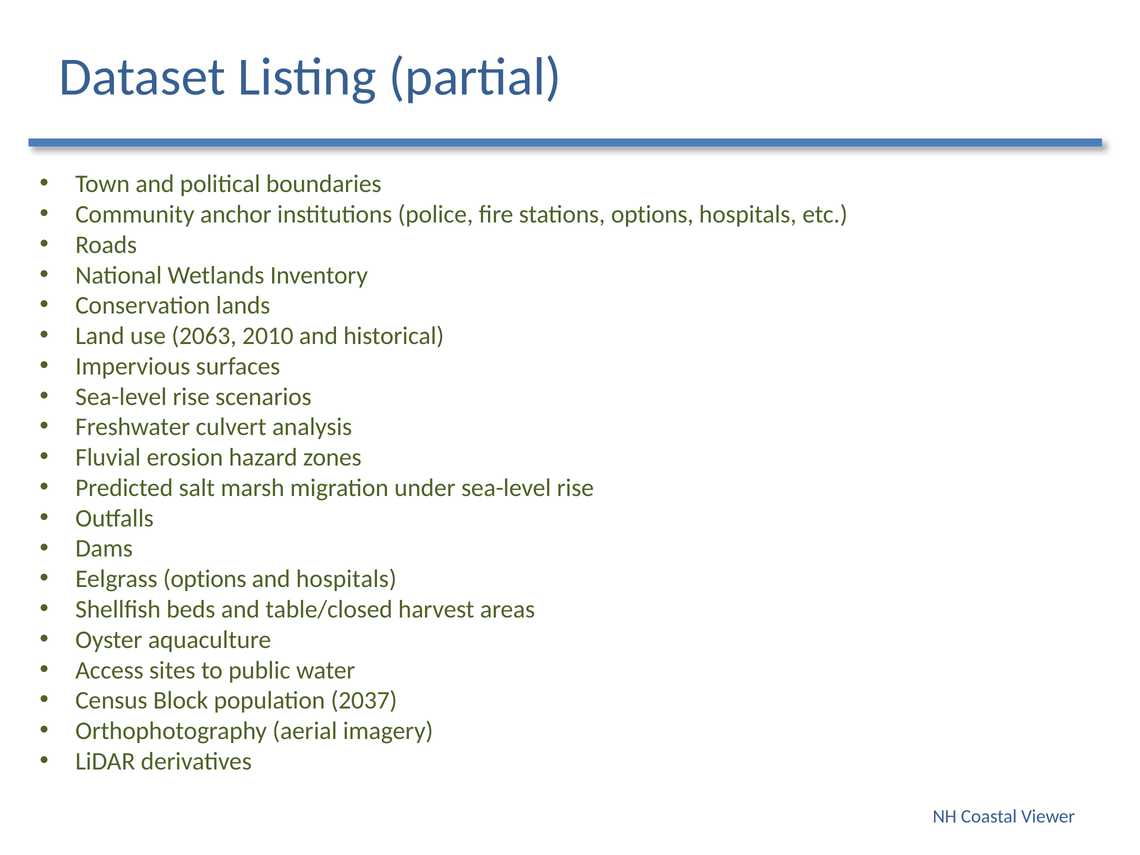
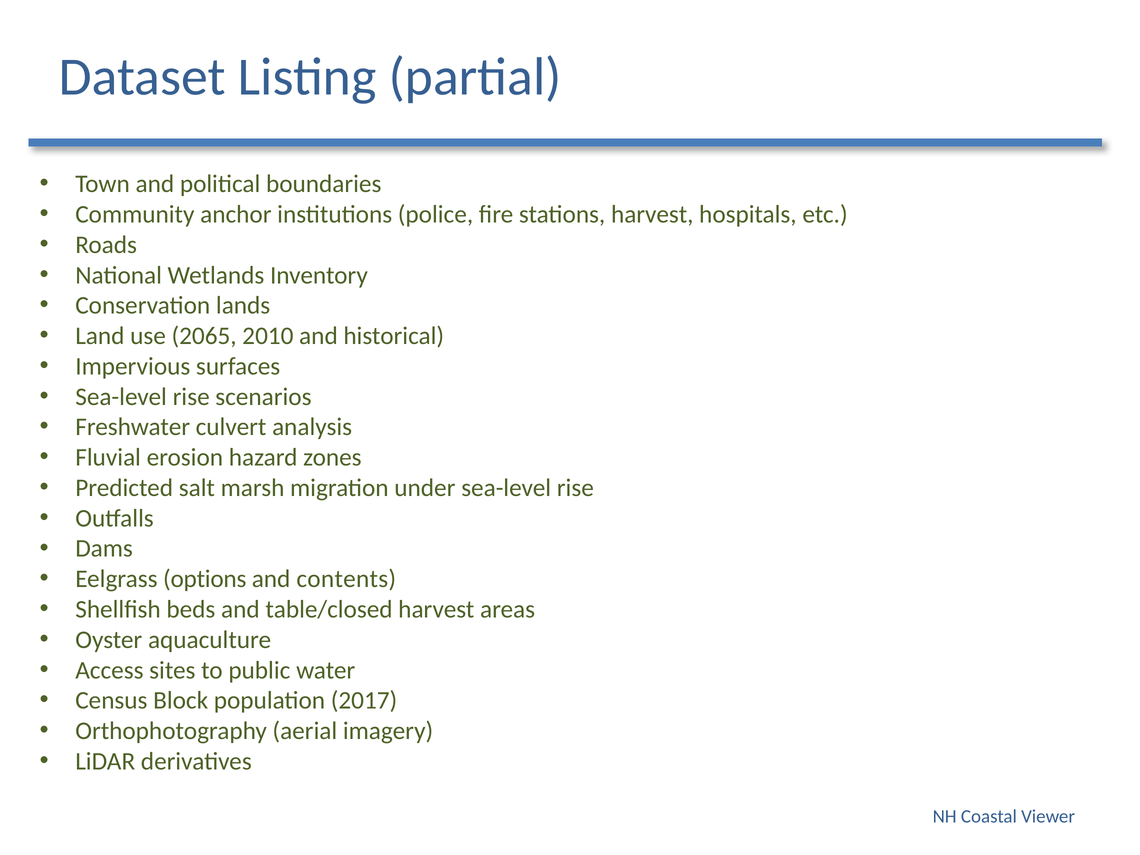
stations options: options -> harvest (652, 214)
2063: 2063 -> 2065 (204, 336)
and hospitals: hospitals -> contents (346, 579)
2037: 2037 -> 2017 (364, 701)
